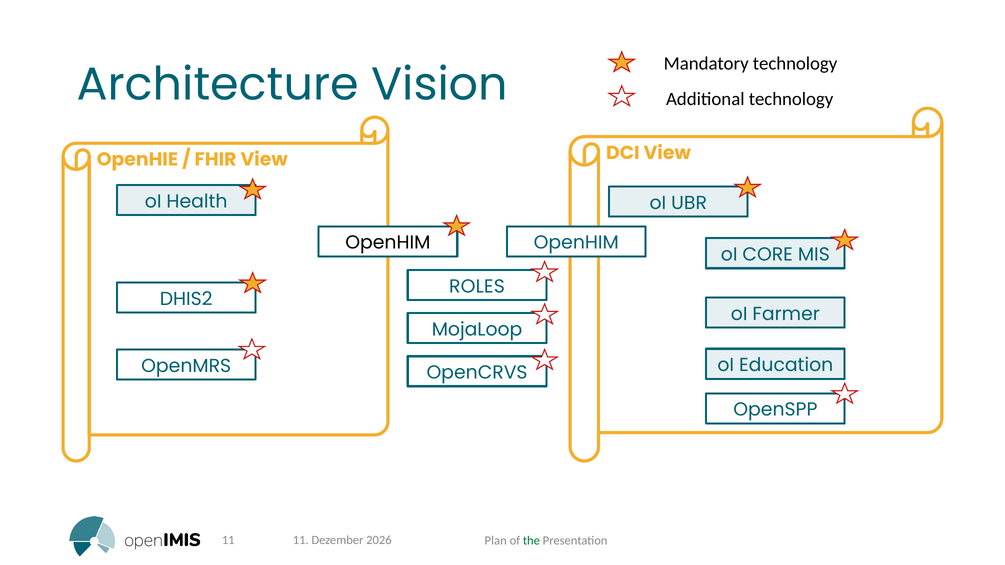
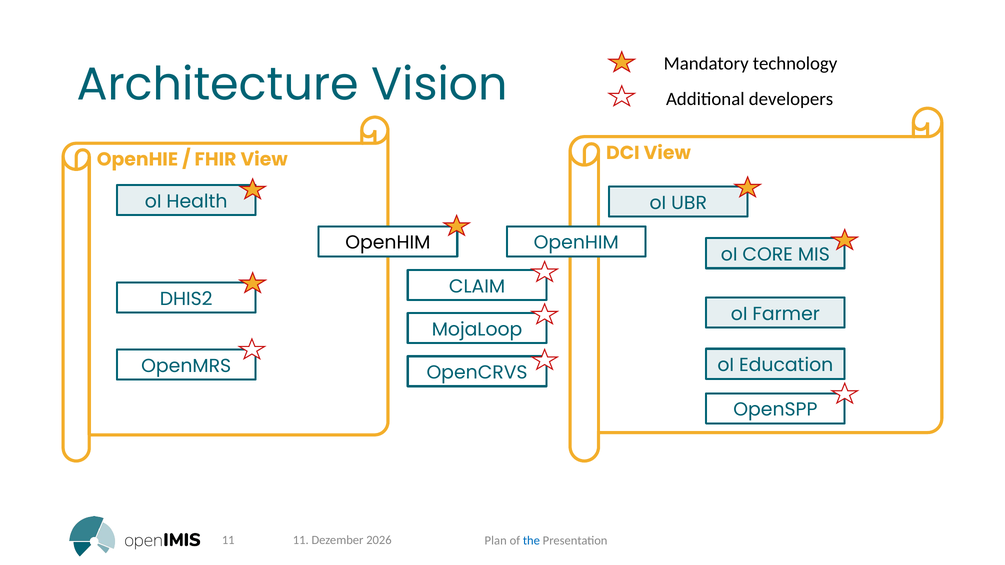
Additional technology: technology -> developers (791, 99)
ROLES: ROLES -> CLAIM (477, 287)
the colour: green -> blue (531, 541)
